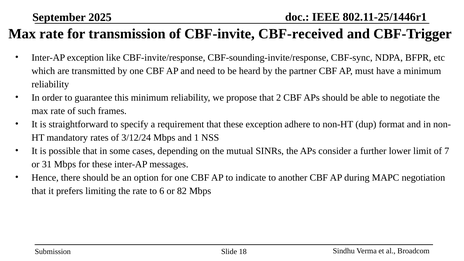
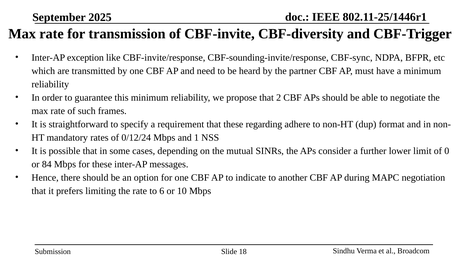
CBF-received: CBF-received -> CBF-diversity (301, 34)
these exception: exception -> regarding (264, 124)
3/12/24: 3/12/24 -> 0/12/24 (136, 138)
7: 7 -> 0 (447, 151)
31: 31 -> 84 (47, 164)
82: 82 -> 10 (182, 191)
